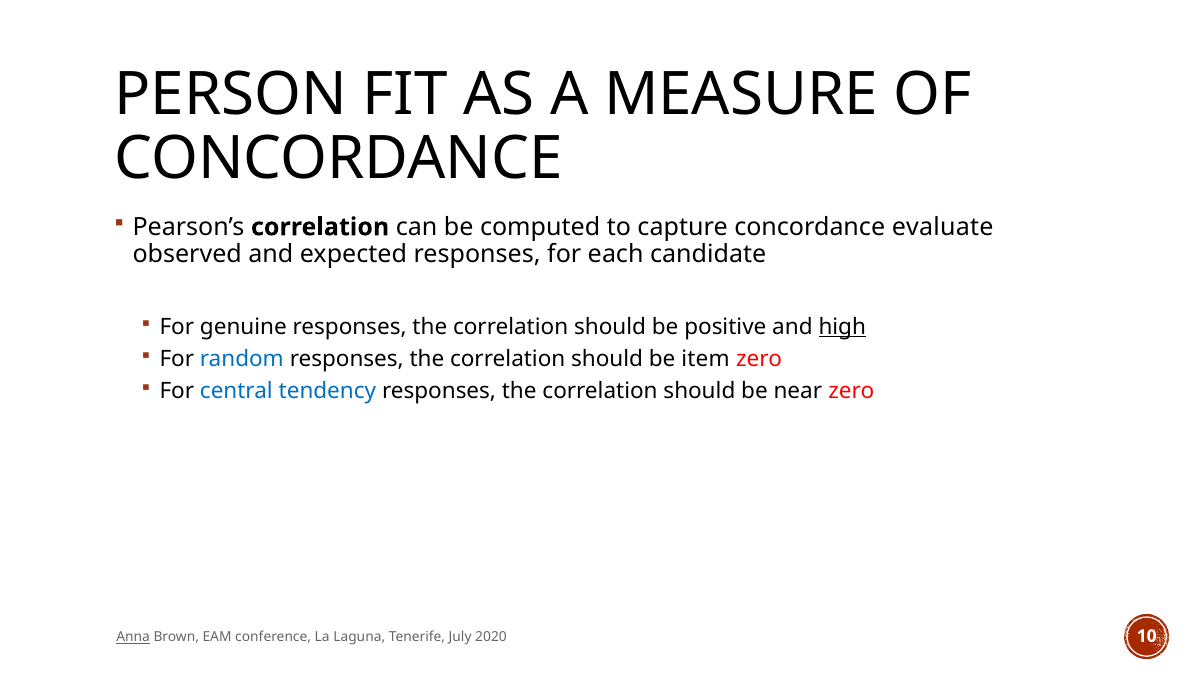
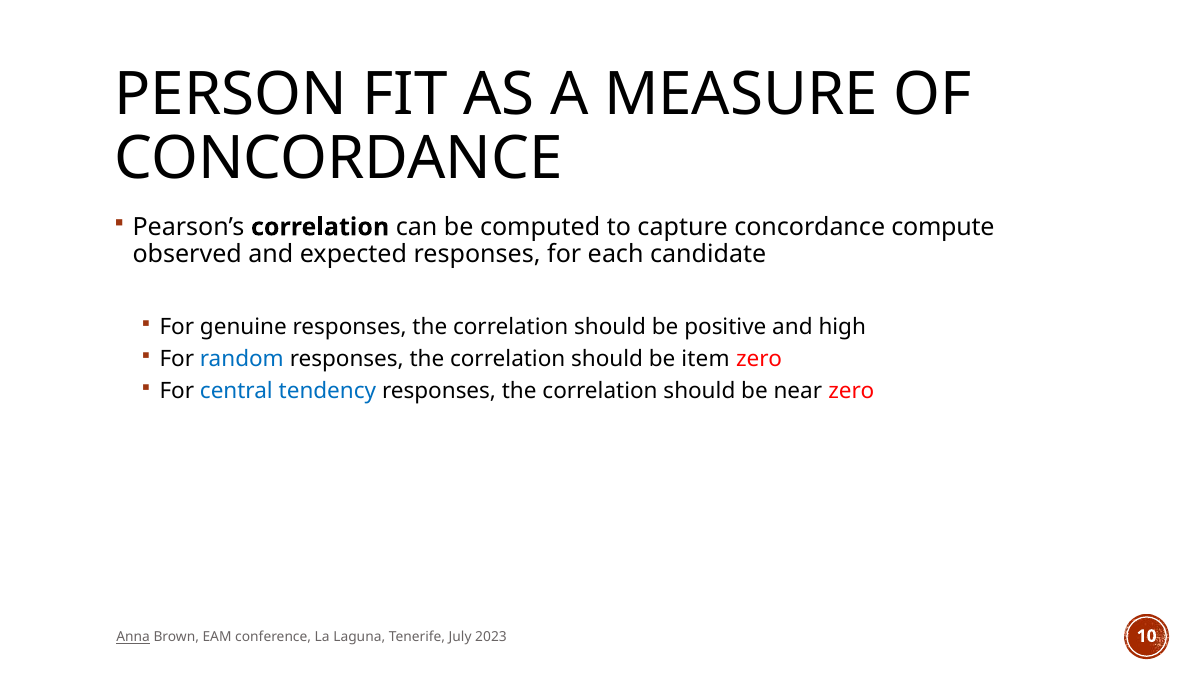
evaluate: evaluate -> compute (943, 227)
high underline: present -> none (842, 327)
2020: 2020 -> 2023 (491, 637)
